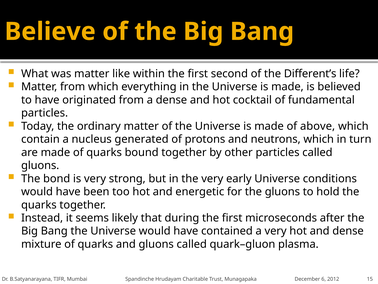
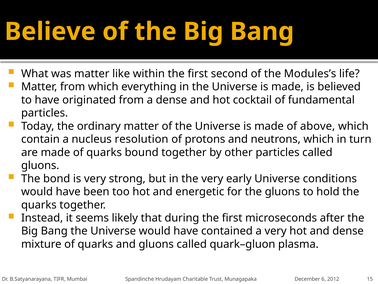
Different’s: Different’s -> Modules’s (310, 74)
generated: generated -> resolution (142, 139)
